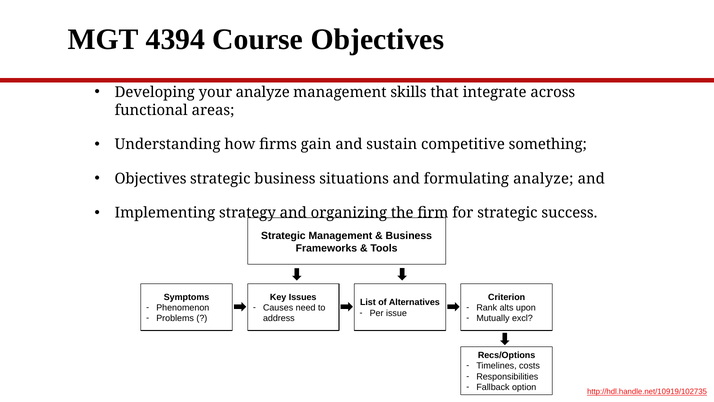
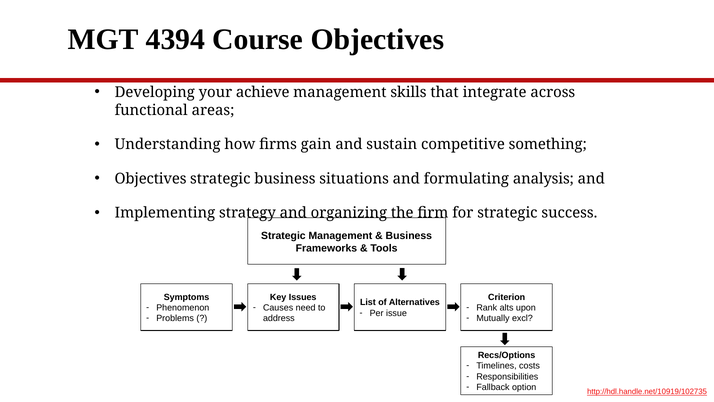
your analyze: analyze -> achieve (263, 92)
formulating analyze: analyze -> analysis (543, 179)
